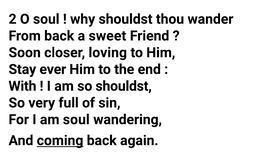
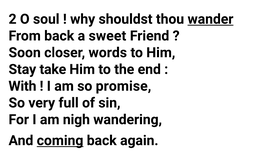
wander underline: none -> present (210, 19)
loving: loving -> words (108, 52)
ever: ever -> take (53, 69)
so shouldst: shouldst -> promise (123, 86)
am soul: soul -> nigh (76, 119)
